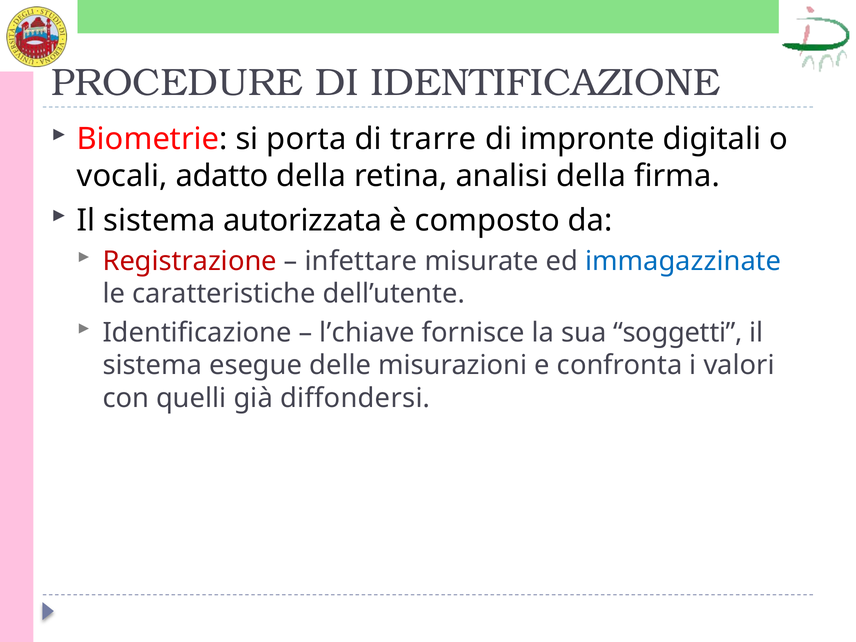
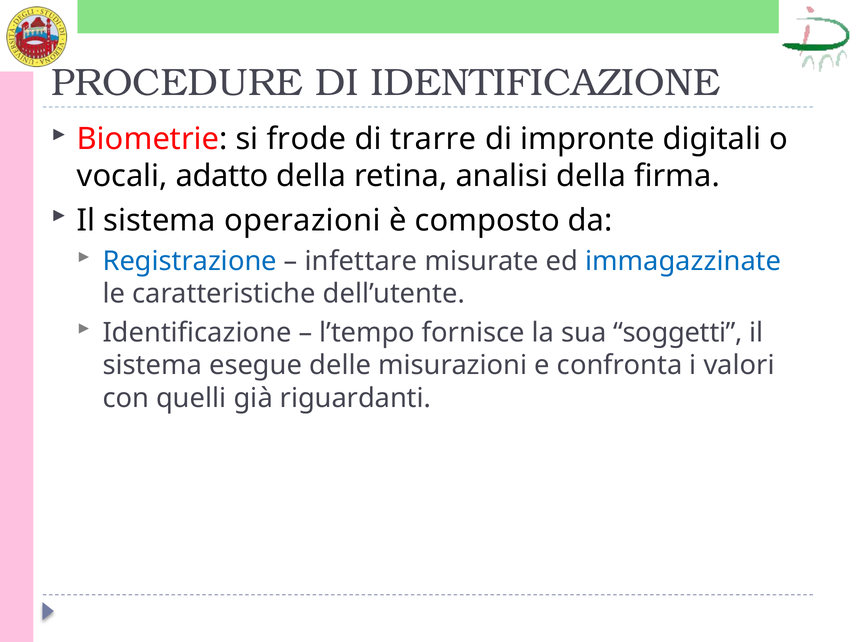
porta: porta -> frode (306, 139)
autorizzata: autorizzata -> operazioni (302, 220)
Registrazione colour: red -> blue (190, 261)
l’chiave: l’chiave -> l’tempo (367, 333)
diffondersi: diffondersi -> riguardanti (355, 398)
